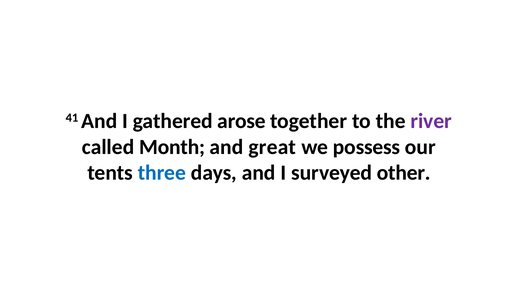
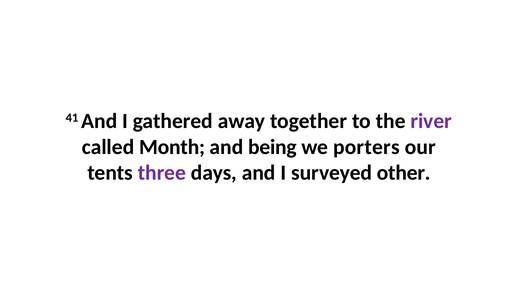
arose: arose -> away (241, 121)
great: great -> being (272, 147)
possess: possess -> porters (366, 147)
three colour: blue -> purple (162, 173)
